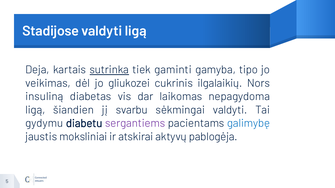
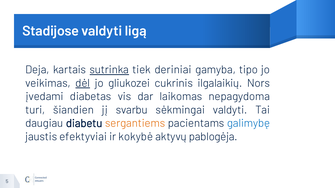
gaminti: gaminti -> deriniai (173, 70)
dėl underline: none -> present (83, 83)
insuliną: insuliną -> įvedami (44, 97)
ligą: ligą -> turi (35, 110)
gydymu: gydymu -> daugiau (44, 124)
sergantiems colour: purple -> orange (135, 124)
moksliniai: moksliniai -> efektyviai (83, 137)
atskirai: atskirai -> kokybė (136, 137)
